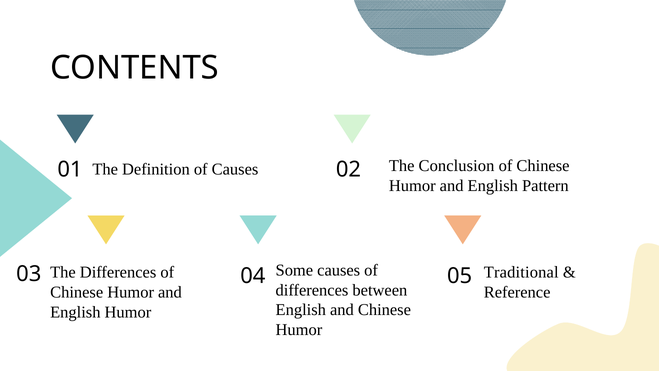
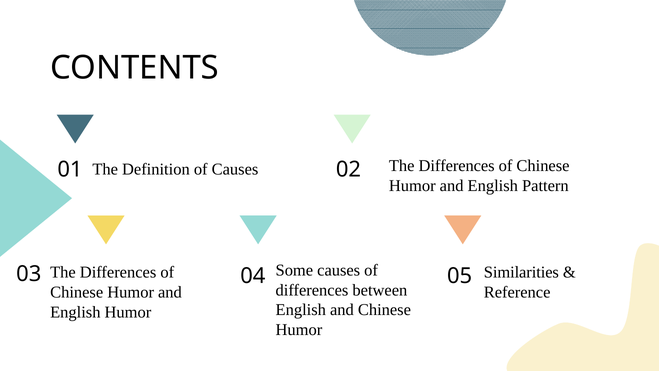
Conclusion: Conclusion -> Differences (457, 166)
Traditional: Traditional -> Similarities (521, 272)
